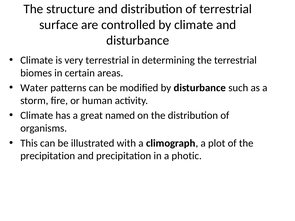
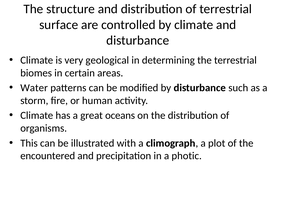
very terrestrial: terrestrial -> geological (107, 60)
named: named -> oceans (120, 116)
precipitation: precipitation -> encountered (48, 156)
